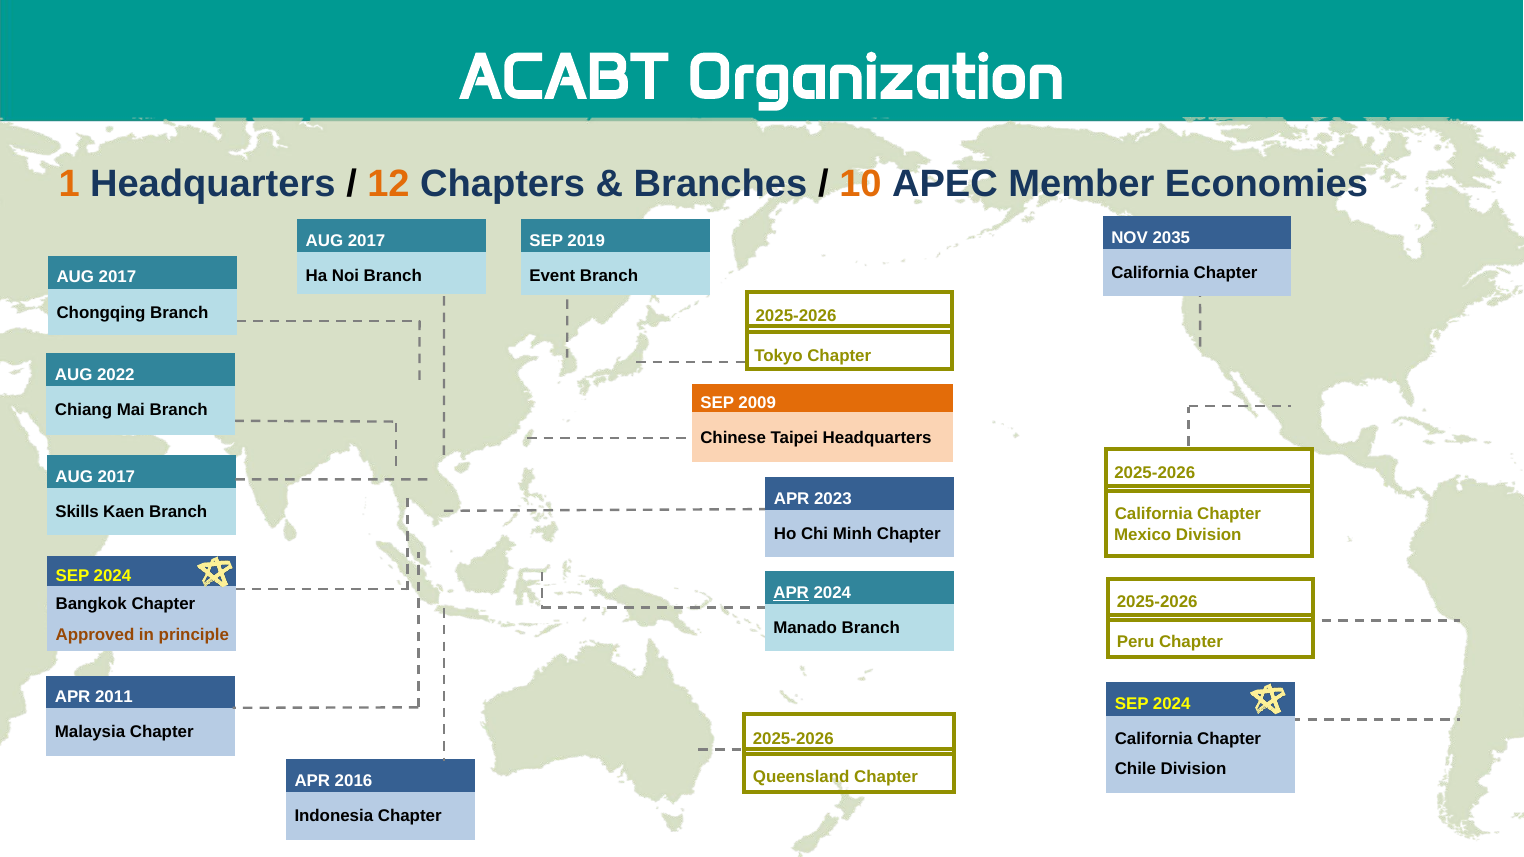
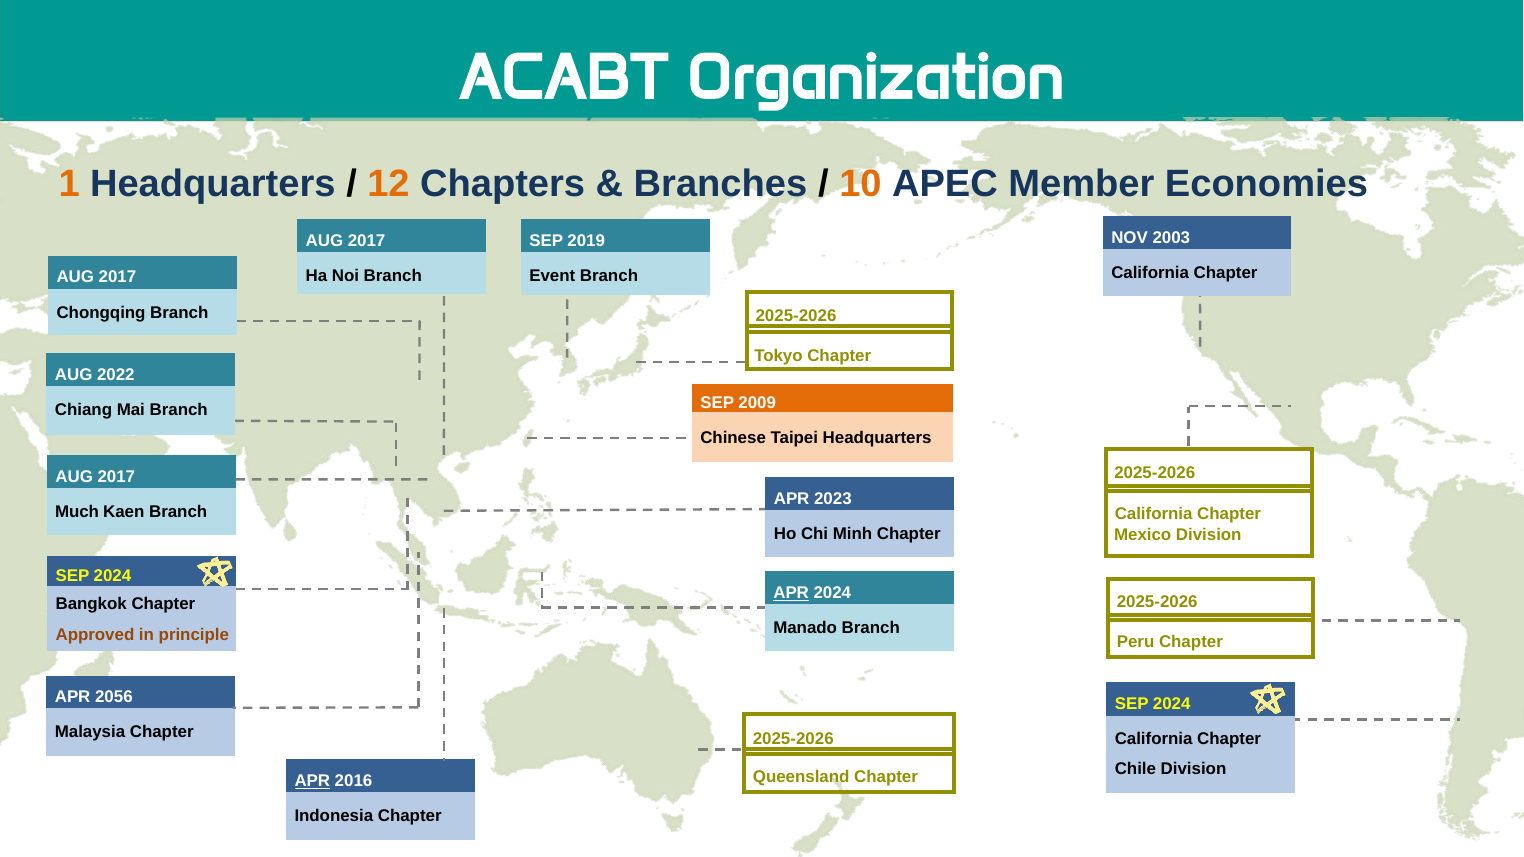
2035: 2035 -> 2003 (1171, 238)
Skills: Skills -> Much (77, 512)
2011: 2011 -> 2056 (114, 697)
APR underline: none -> present (312, 781)
